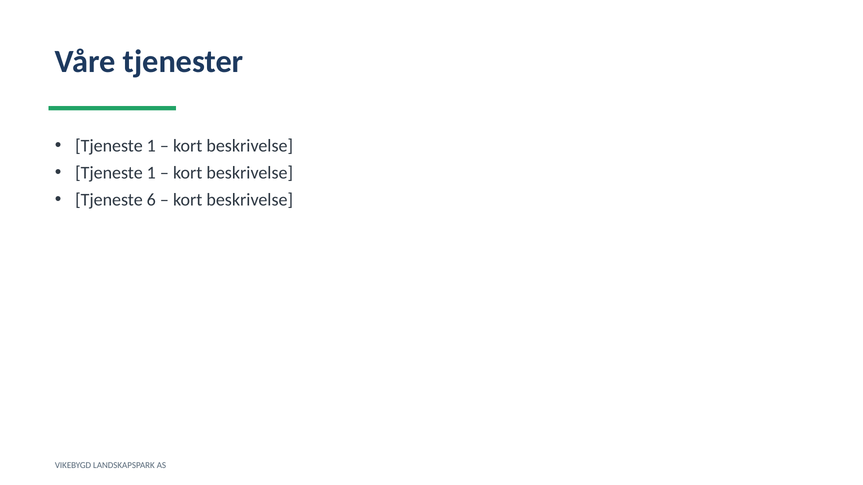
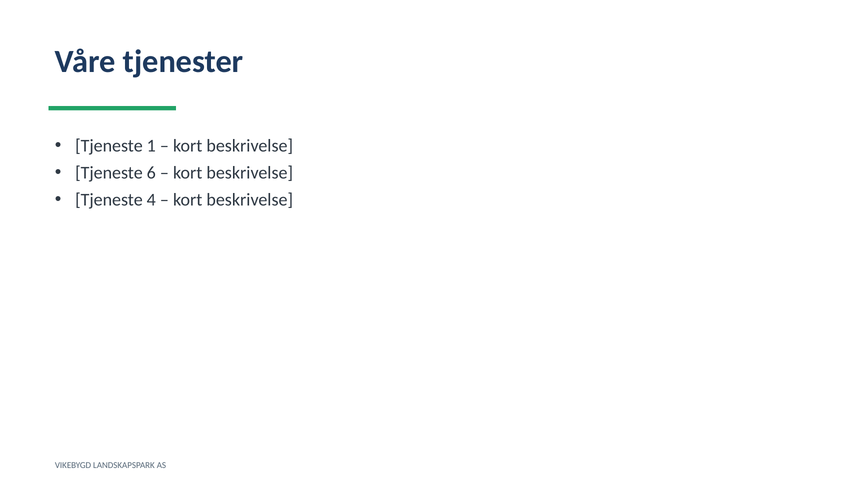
1: 1 -> 6 (151, 173)
6: 6 -> 4 (151, 200)
